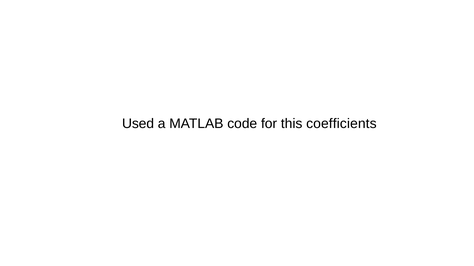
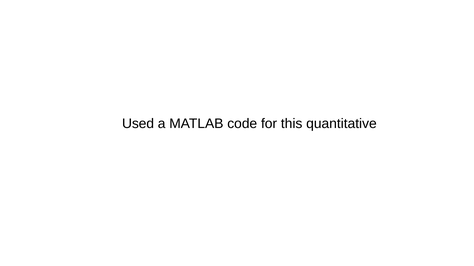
coefficients: coefficients -> quantitative (341, 124)
